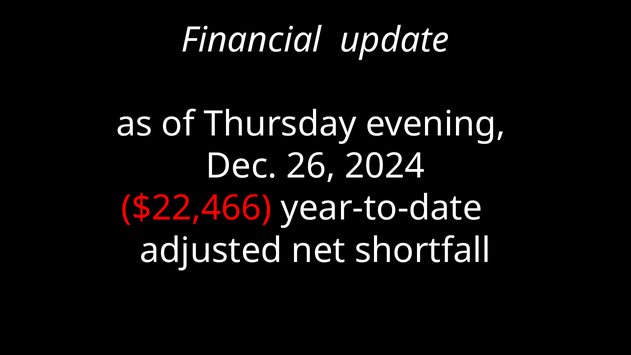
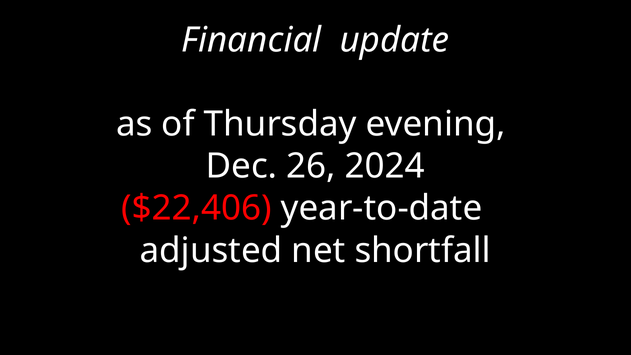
$22,466: $22,466 -> $22,406 (196, 208)
